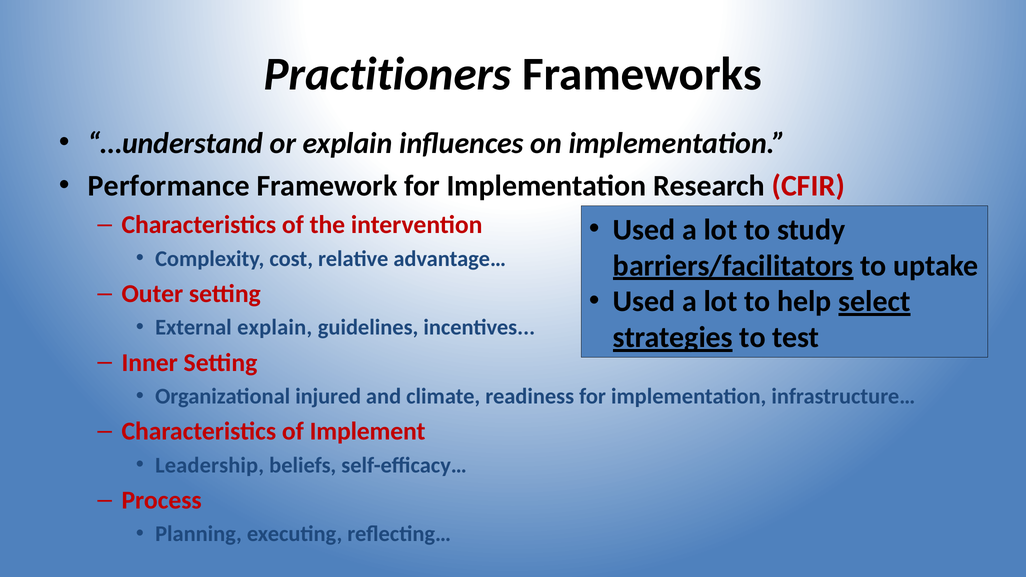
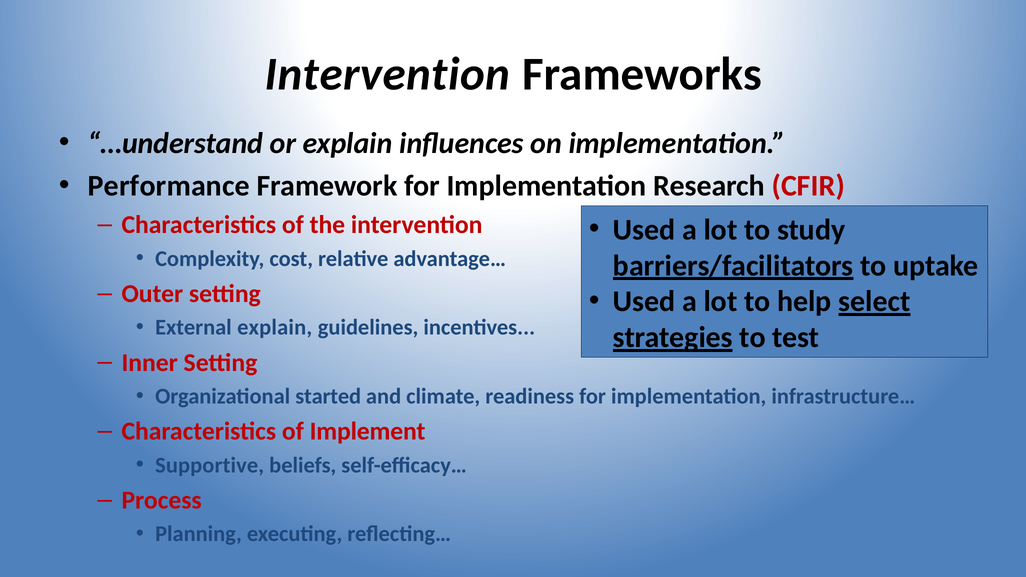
Practitioners: Practitioners -> Intervention (387, 74)
injured: injured -> started (328, 396)
Leadership: Leadership -> Supportive (210, 465)
